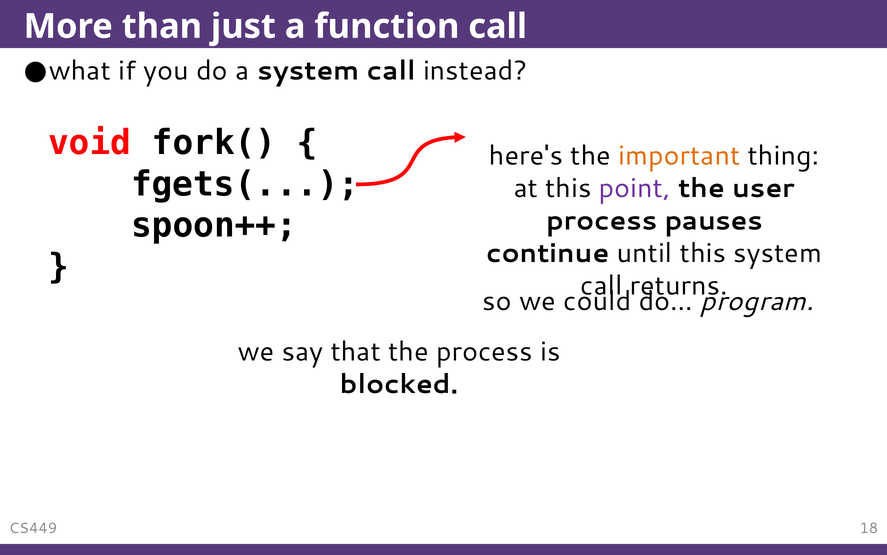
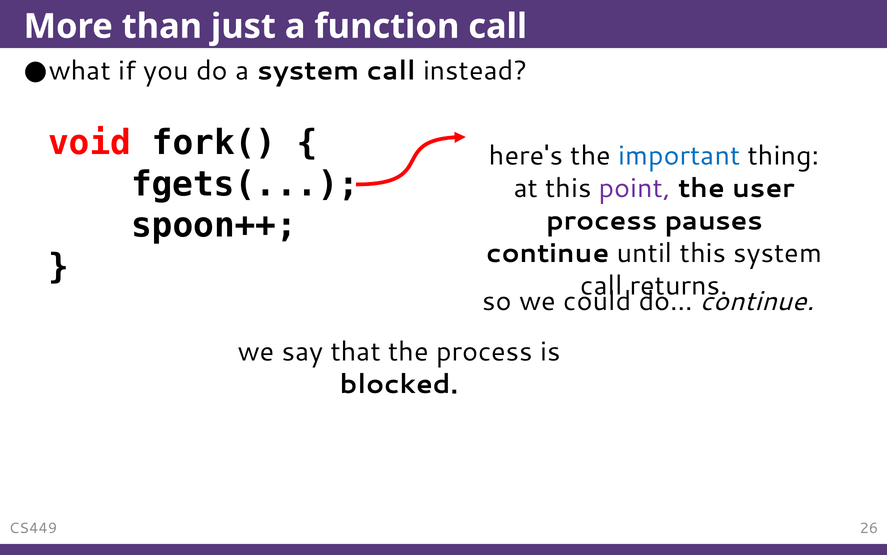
important colour: orange -> blue (679, 156)
program: program -> continue (757, 301)
18: 18 -> 26 (869, 528)
